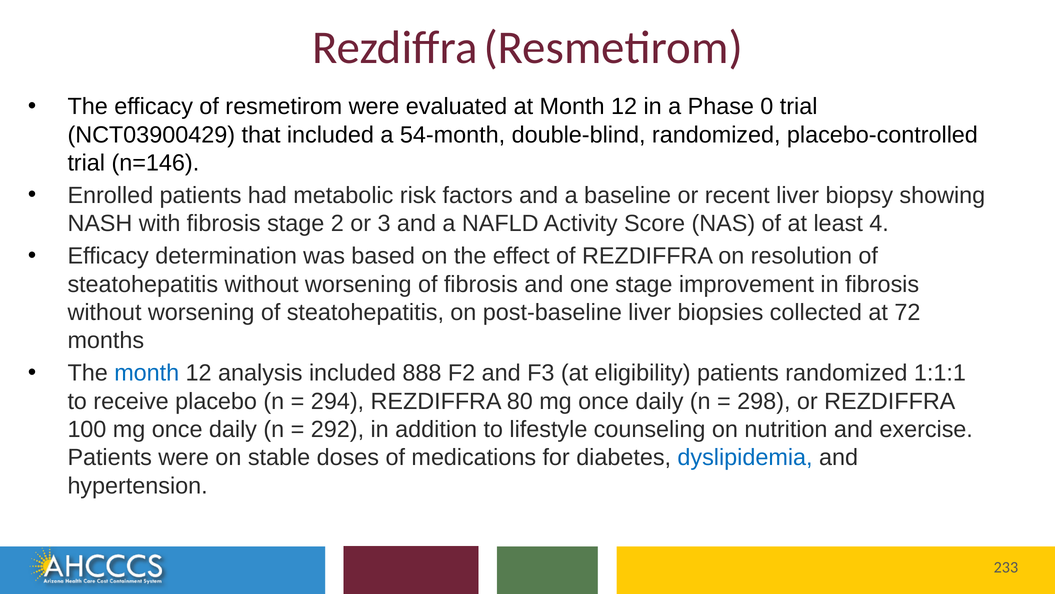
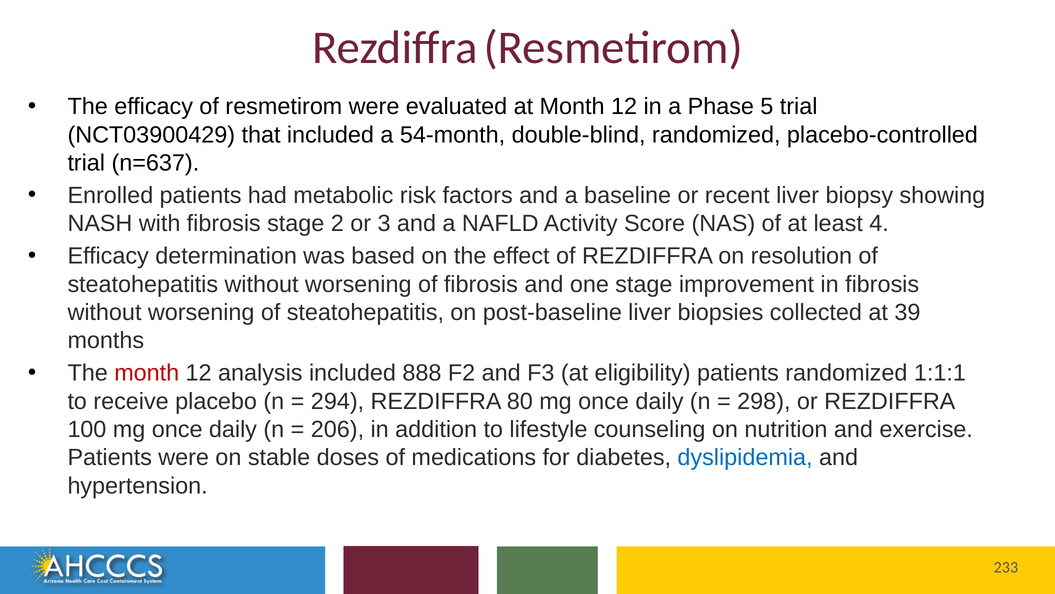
0: 0 -> 5 (767, 107)
n=146: n=146 -> n=637 (155, 163)
72: 72 -> 39 (907, 312)
month colour: blue -> red (147, 373)
292: 292 -> 206 (337, 429)
